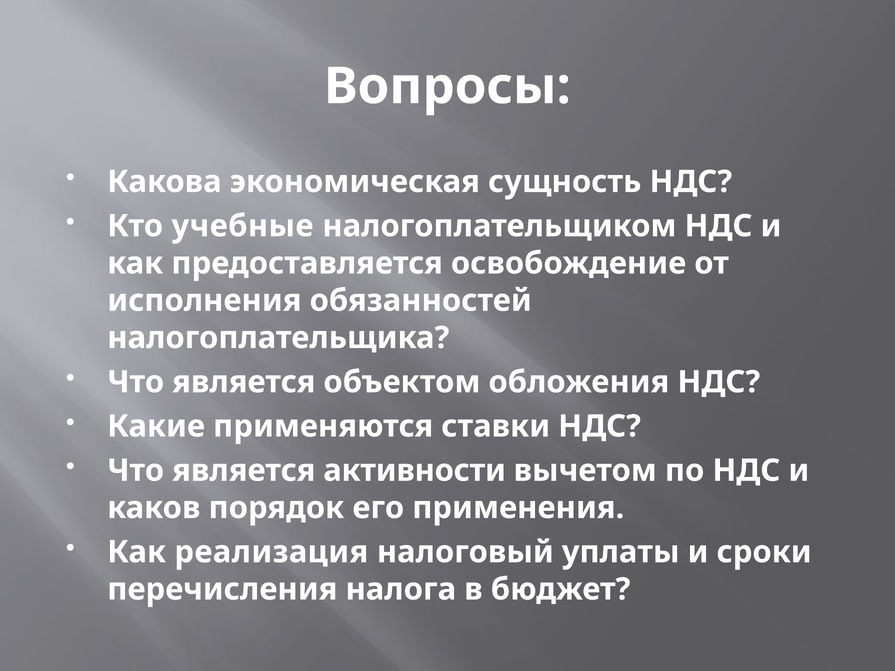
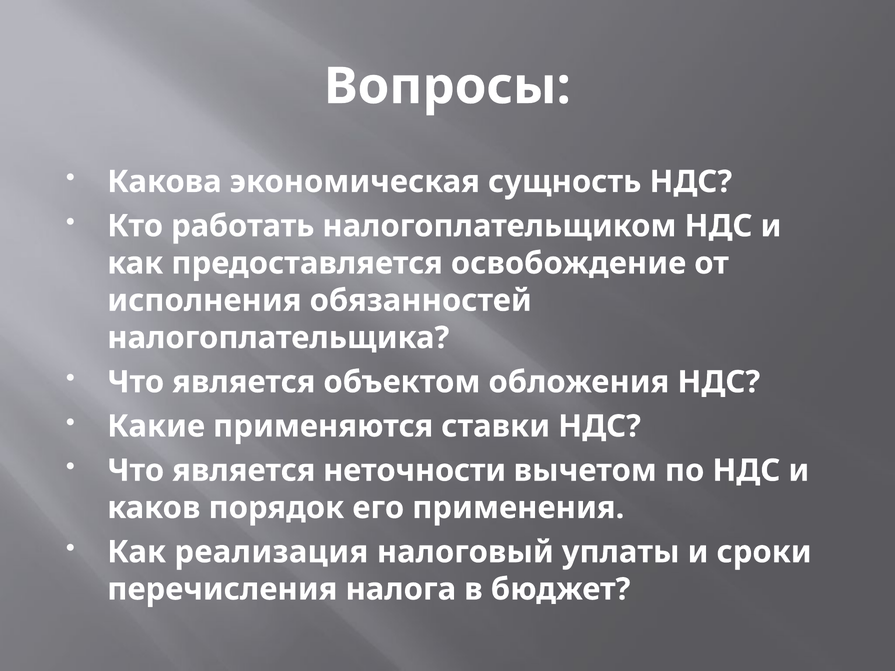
учебные: учебные -> работать (243, 226)
активности: активности -> неточности (415, 471)
